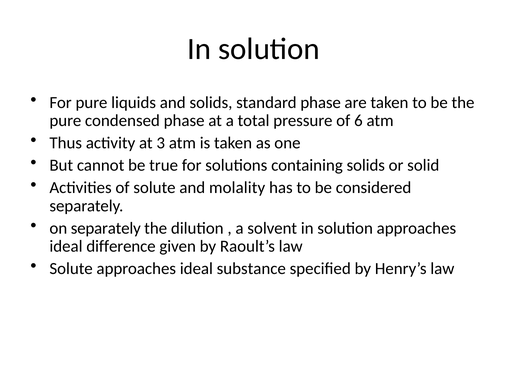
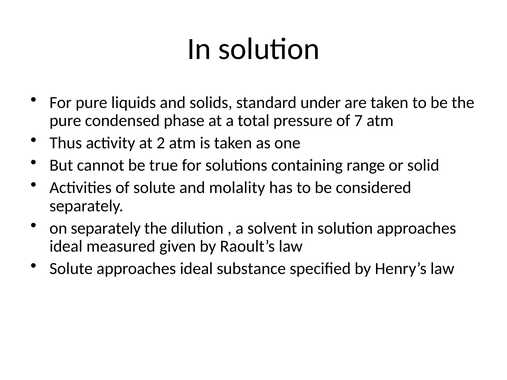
standard phase: phase -> under (321, 103)
6: 6 -> 7 (358, 121)
3: 3 -> 2 (161, 143)
containing solids: solids -> range (366, 165)
difference: difference -> measured (121, 247)
